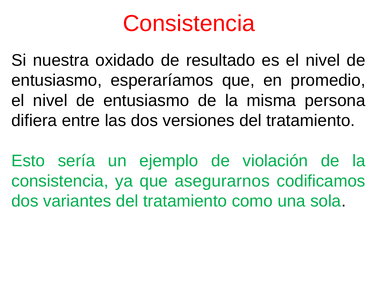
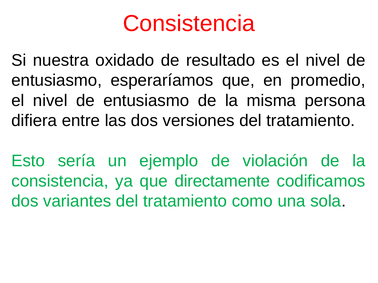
asegurarnos: asegurarnos -> directamente (222, 181)
